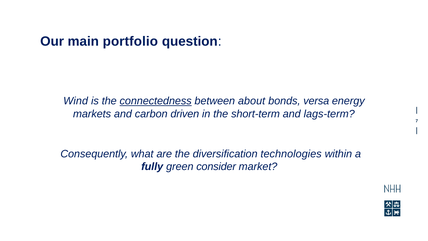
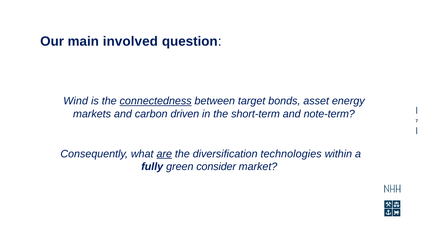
portfolio: portfolio -> involved (130, 42)
about: about -> target (252, 101)
versa: versa -> asset (316, 101)
lags-term: lags-term -> note-term (329, 114)
are underline: none -> present (164, 154)
